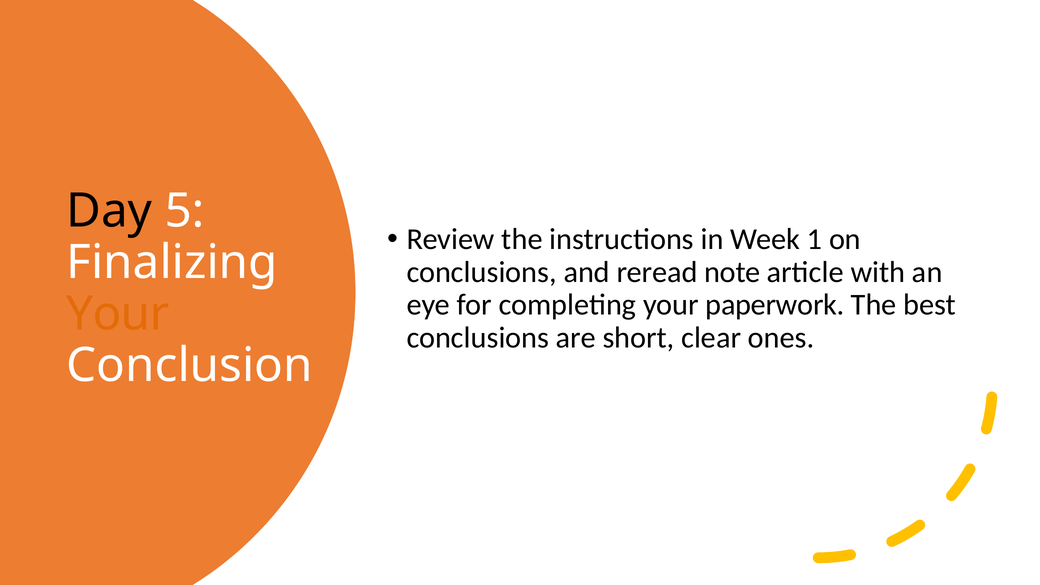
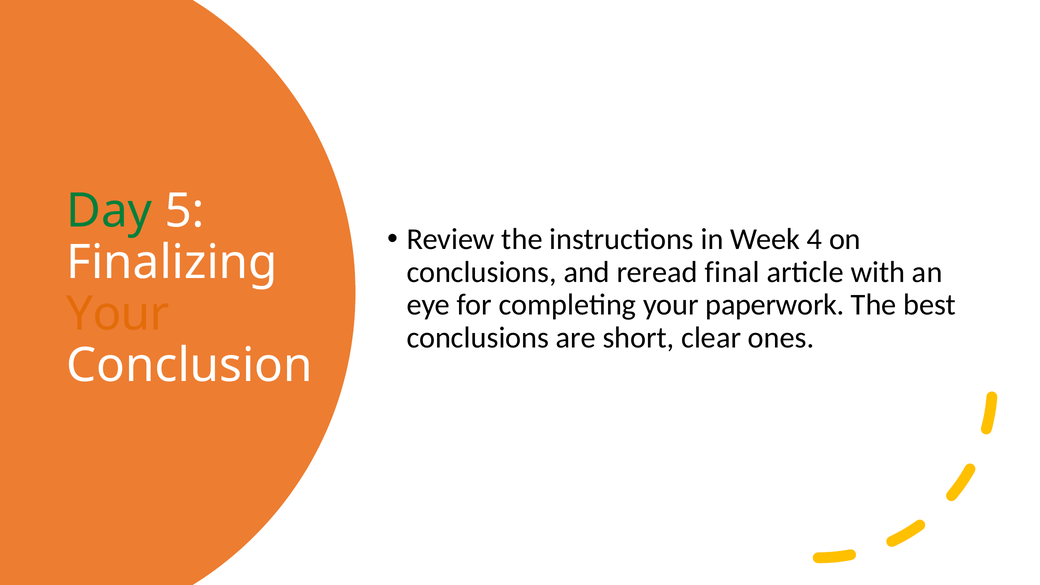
Day colour: black -> green (109, 211)
1: 1 -> 4 (815, 239)
note: note -> final (732, 272)
